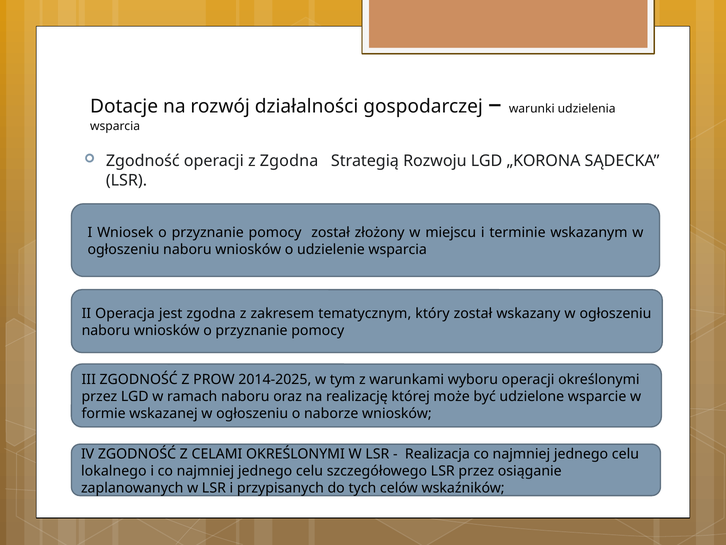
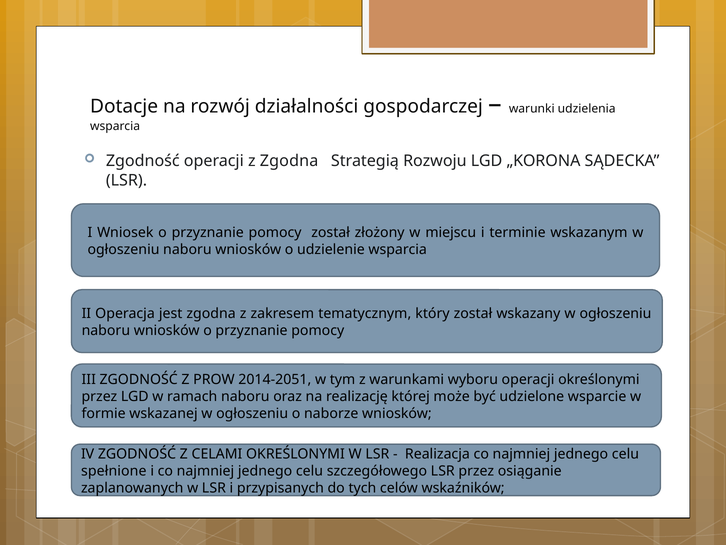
2014-2025: 2014-2025 -> 2014-2051 (275, 379)
lokalnego: lokalnego -> spełnione (114, 470)
